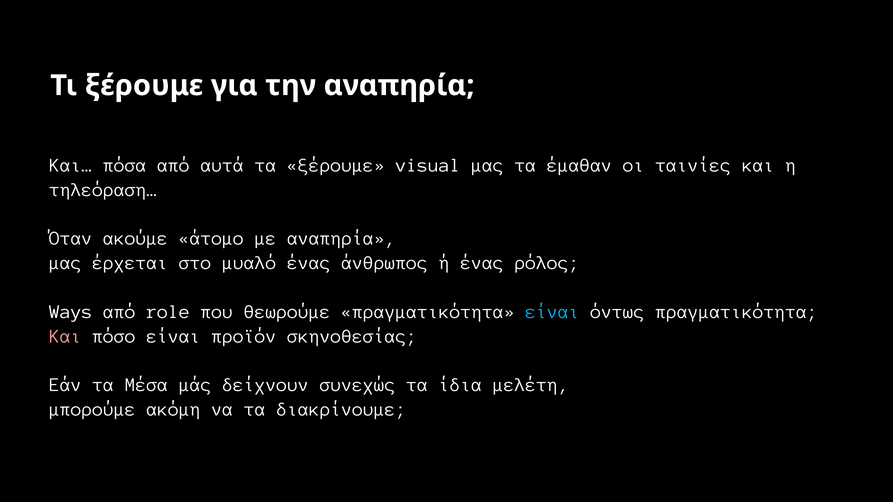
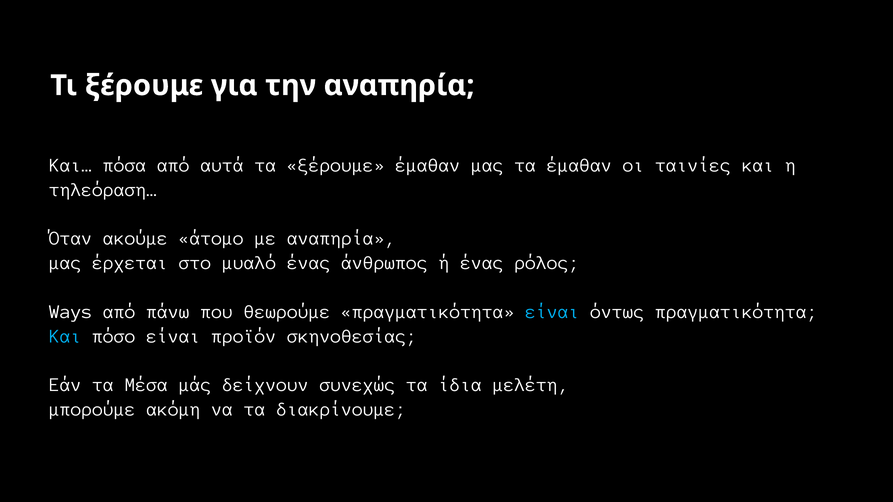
ξέρουμε visual: visual -> έμαθαν (428, 165)
role: role -> πάνω (169, 312)
Και colour: pink -> light blue (66, 336)
